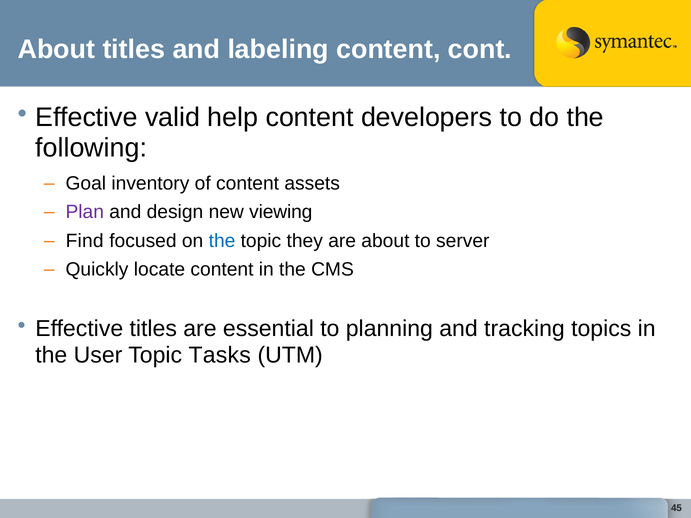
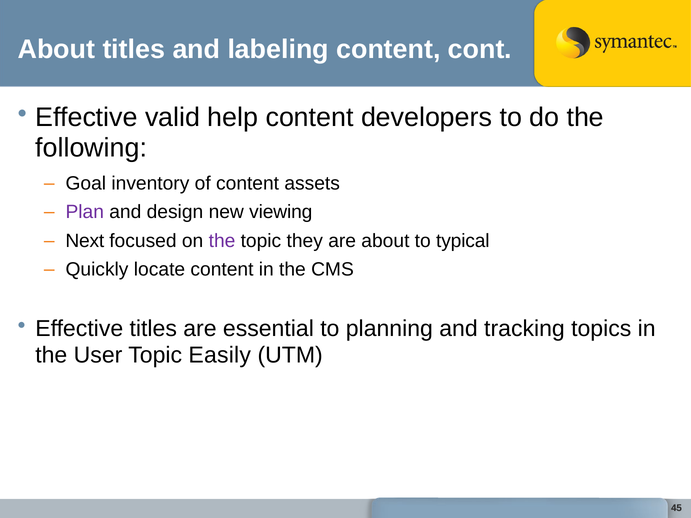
Find: Find -> Next (85, 241)
the colour: blue -> purple (222, 241)
server: server -> typical (463, 241)
Tasks: Tasks -> Easily (220, 355)
